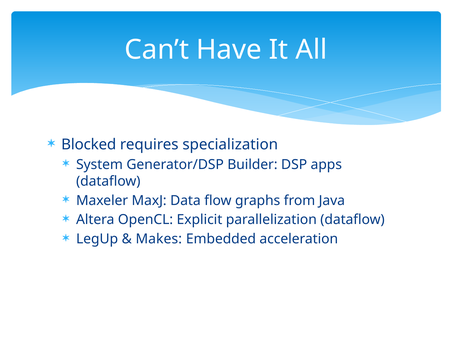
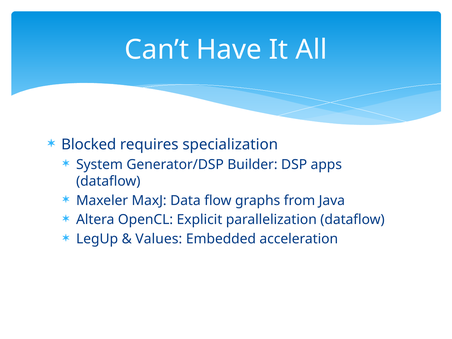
Makes: Makes -> Values (159, 239)
